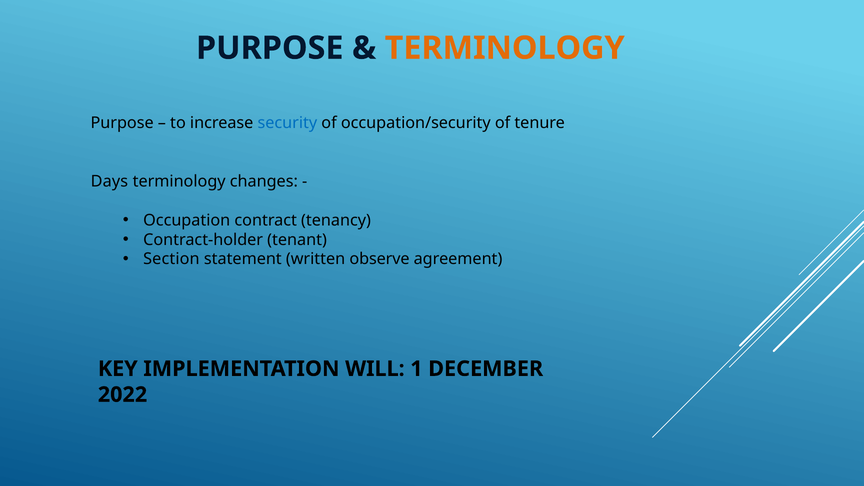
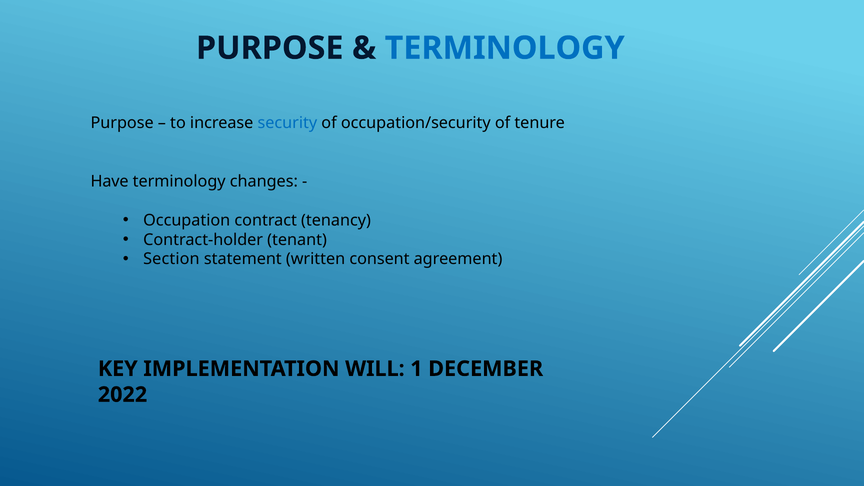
TERMINOLOGY colour: orange -> blue (505, 48)
Days: Days -> Have (110, 181)
observe: observe -> consent (379, 259)
